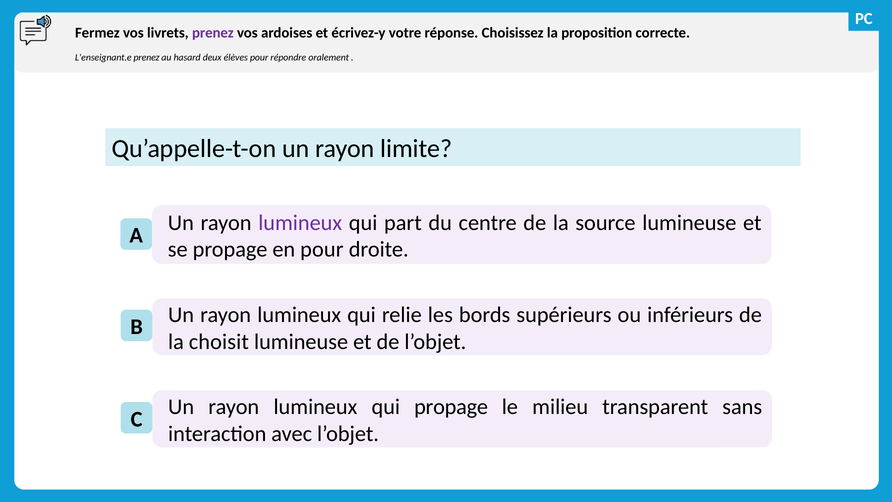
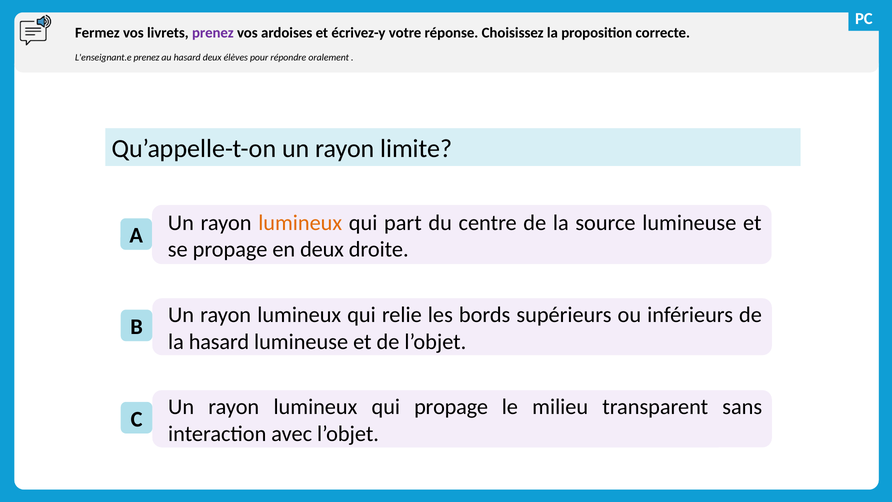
lumineux colour: purple -> orange (300, 223)
en pour: pour -> deux (322, 249)
la choisit: choisit -> hasard (219, 341)
